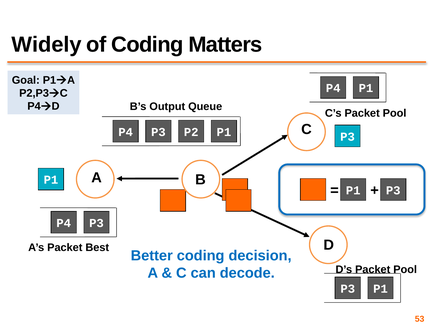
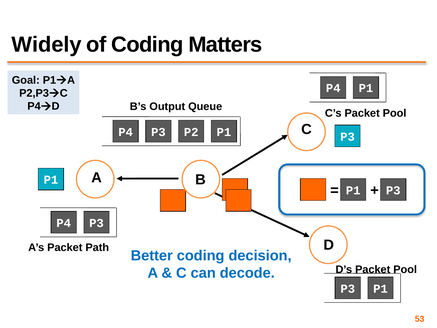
Best: Best -> Path (97, 247)
